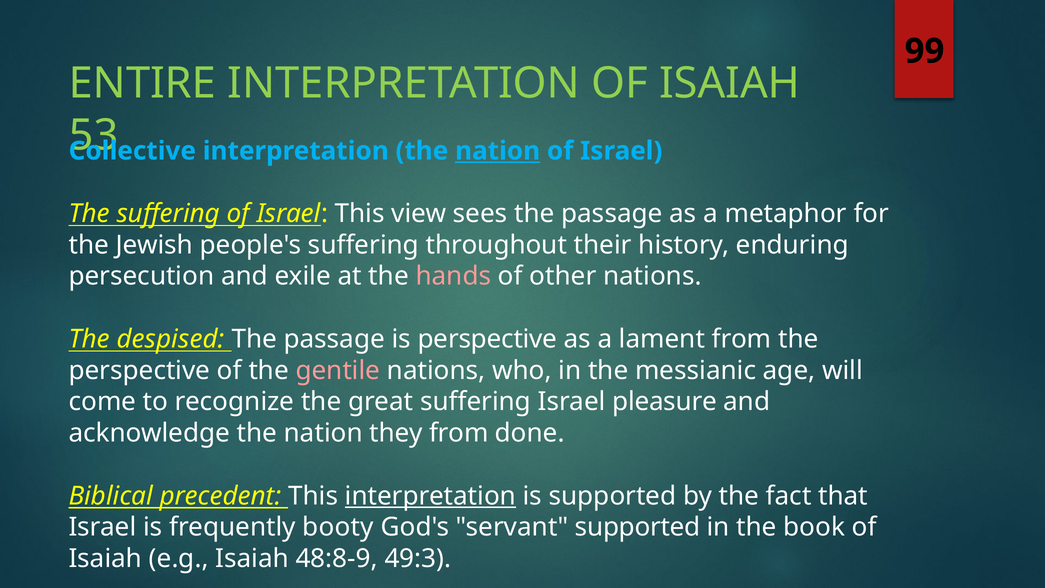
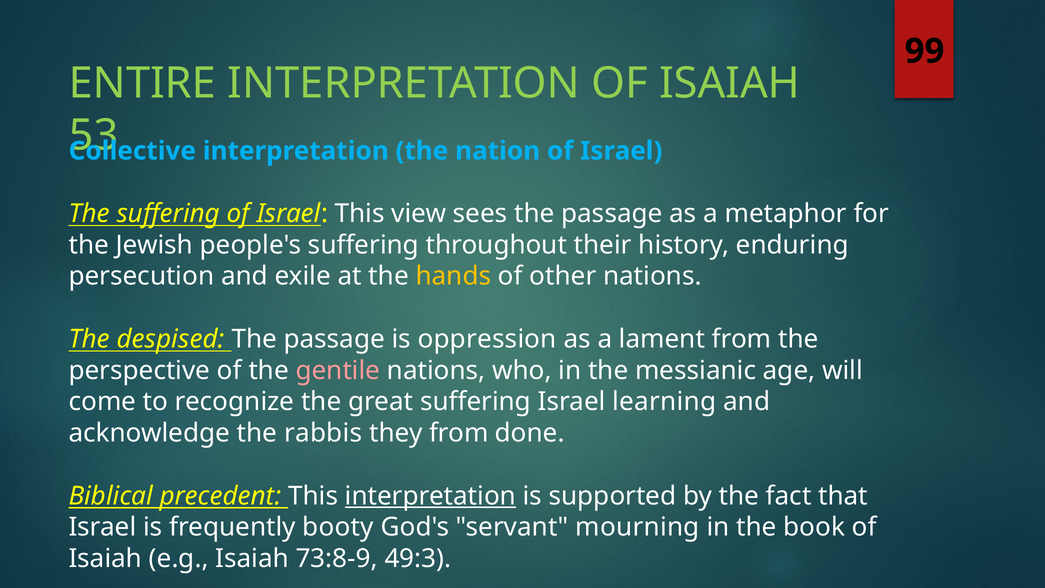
nation underline: present -> none (498, 151)
hands colour: pink -> yellow (453, 276)
is perspective: perspective -> oppression (487, 339)
pleasure: pleasure -> learning (664, 402)
acknowledge the nation: nation -> rabbis (323, 433)
servant supported: supported -> mourning (637, 527)
48:8-9: 48:8-9 -> 73:8-9 (337, 558)
